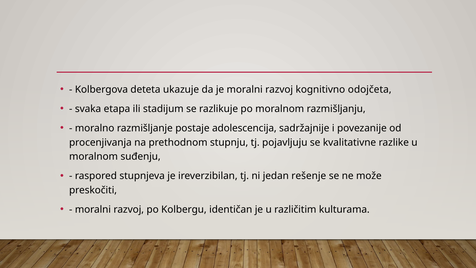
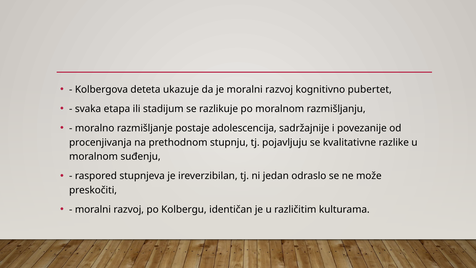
odojčeta: odojčeta -> pubertet (370, 90)
rešenje: rešenje -> odraslo (309, 176)
